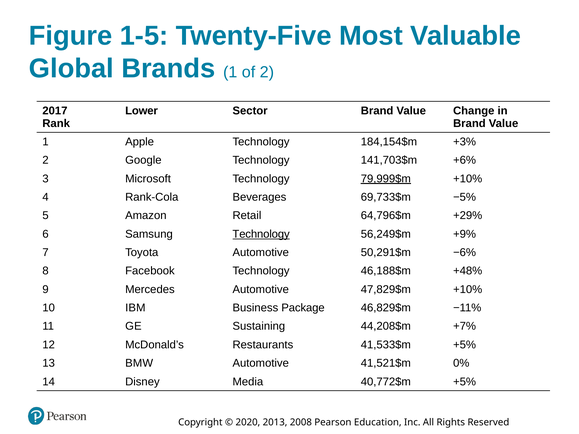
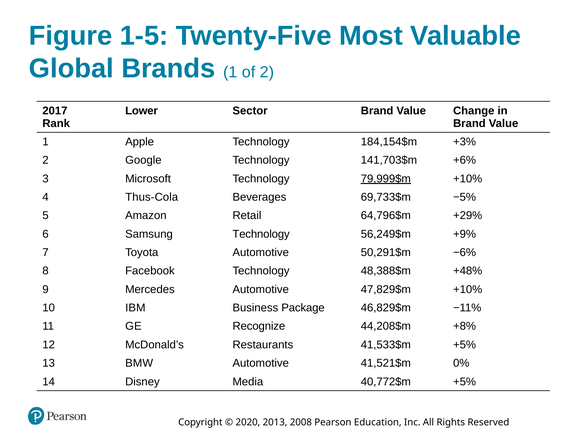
Rank-Cola: Rank-Cola -> Thus-Cola (152, 197)
Technology underline: present -> none (261, 234)
46,188$m: 46,188$m -> 48,388$m (386, 271)
Sustaining: Sustaining -> Recognize (259, 326)
+7%: +7% -> +8% (465, 326)
